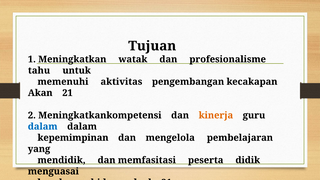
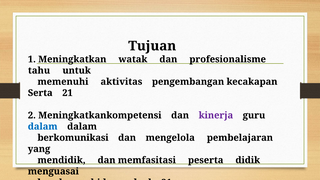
Akan: Akan -> Serta (40, 93)
kinerja colour: orange -> purple (216, 115)
kepemimpinan: kepemimpinan -> berkomunikasi (73, 138)
